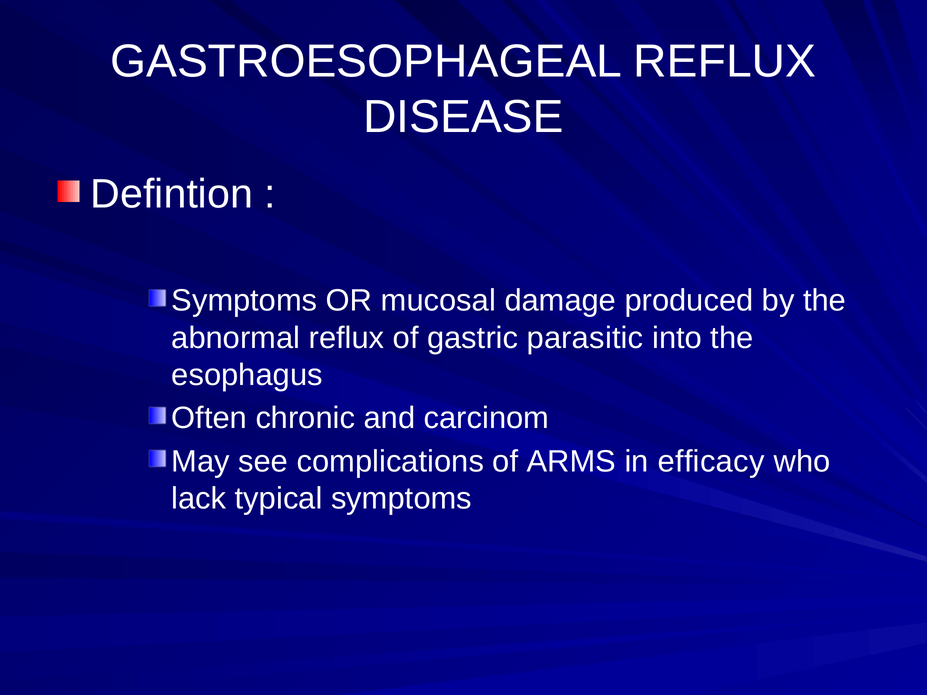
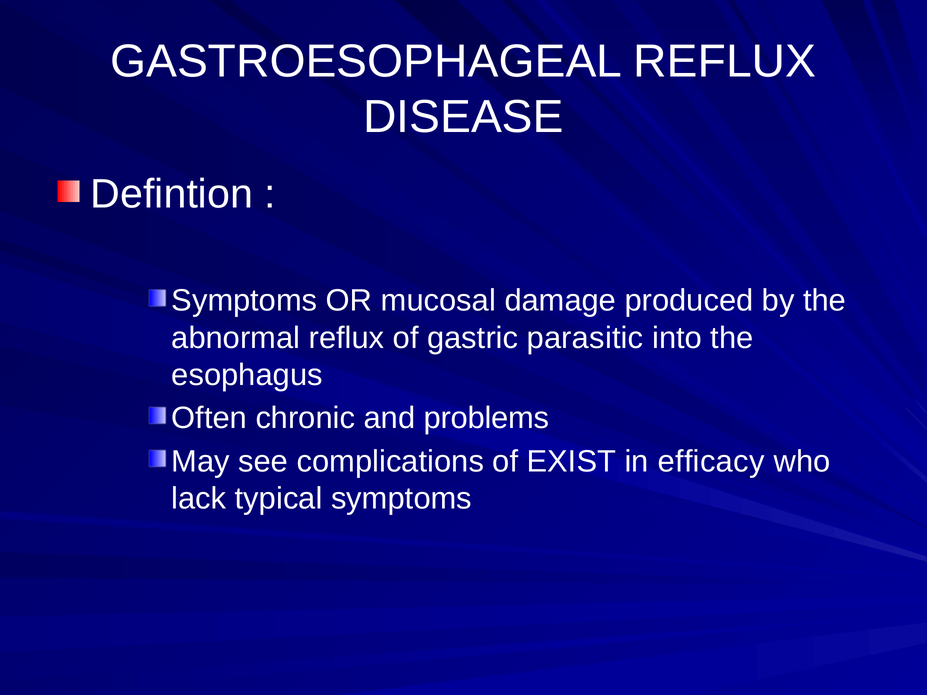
carcinom: carcinom -> problems (487, 418)
ARMS: ARMS -> EXIST (571, 462)
